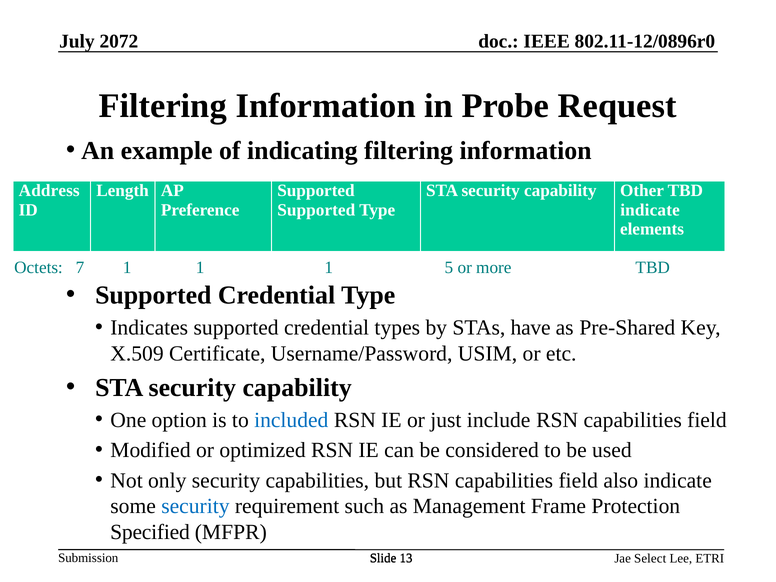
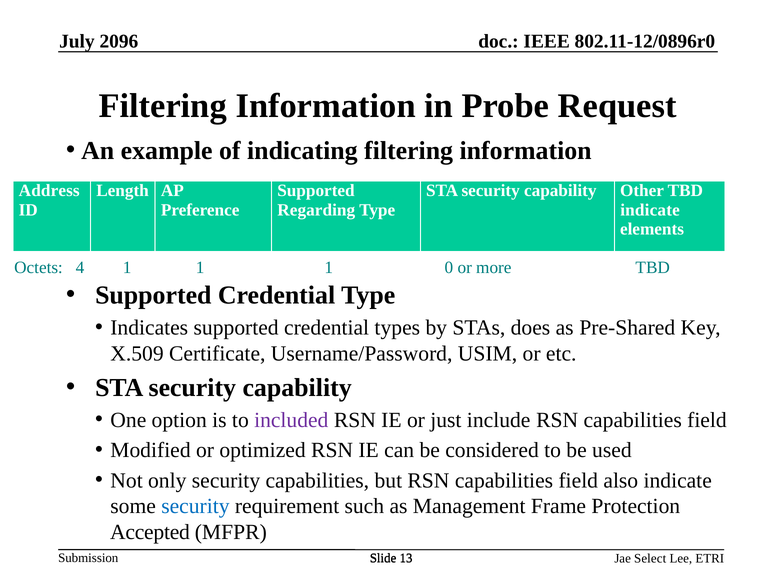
2072: 2072 -> 2096 (119, 41)
Supported: Supported -> Regarding (316, 210)
7: 7 -> 4 (80, 268)
5: 5 -> 0 (449, 268)
have: have -> does (530, 328)
included colour: blue -> purple (291, 420)
Specified: Specified -> Accepted (150, 532)
